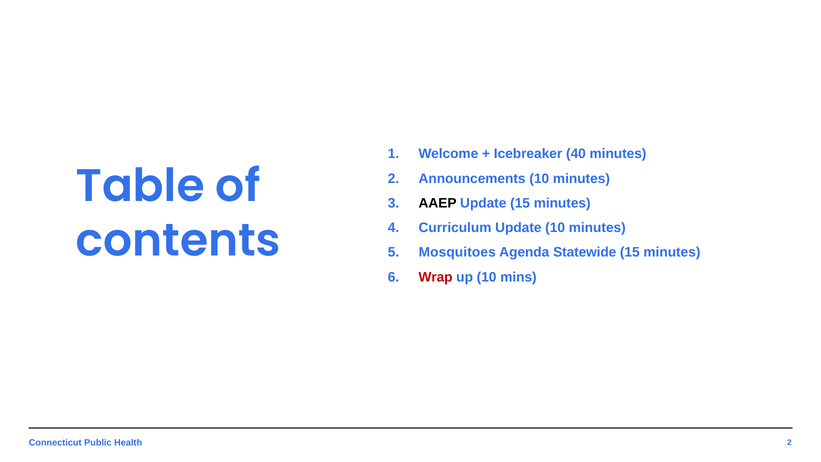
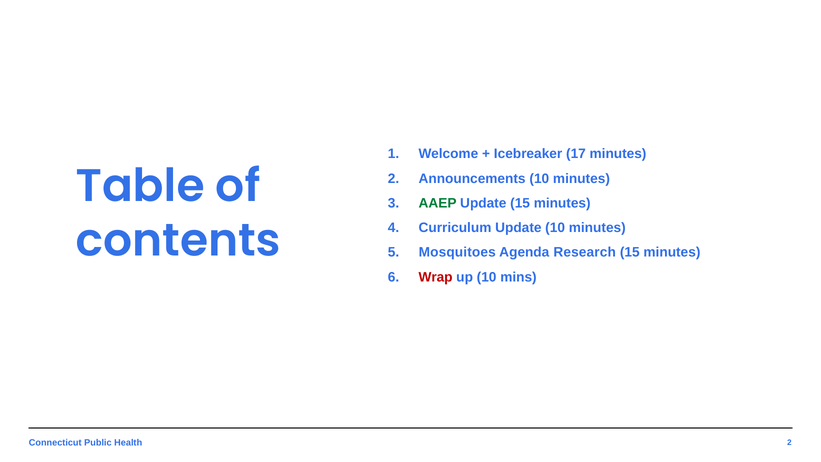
40: 40 -> 17 (576, 154)
AAEP colour: black -> green (438, 203)
Statewide: Statewide -> Research (585, 252)
